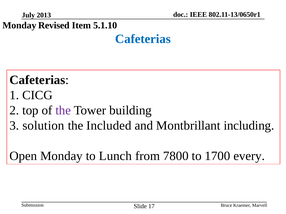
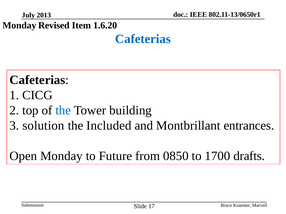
5.1.10: 5.1.10 -> 1.6.20 (105, 25)
the colour: purple -> blue (63, 111)
including: including -> entrances (249, 126)
Lunch: Lunch -> Future (115, 156)
7800: 7800 -> 0850 (176, 156)
every: every -> drafts (249, 156)
